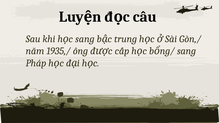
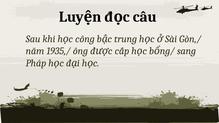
sang: sang -> công (85, 39)
